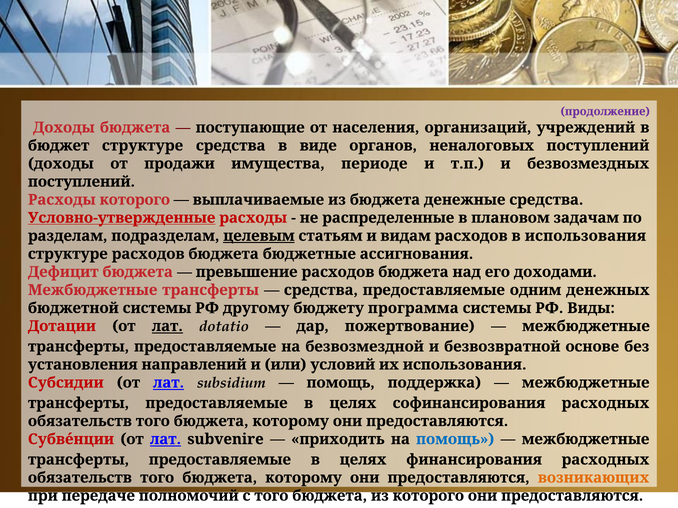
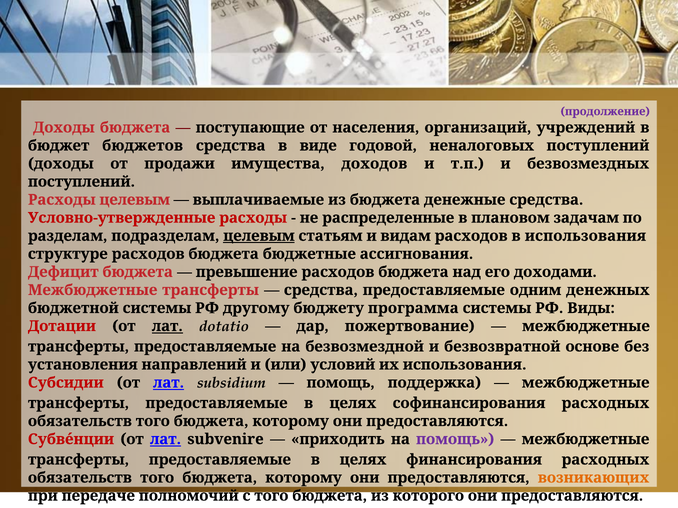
бюджет структуре: структуре -> бюджетов (143, 146)
органов: органов -> годовой (383, 146)
периоде: периоде -> доходов (374, 164)
Расходы которого: которого -> целевым (135, 200)
Условно-утвержденные underline: present -> none (122, 218)
помощь colour: blue -> purple (455, 440)
